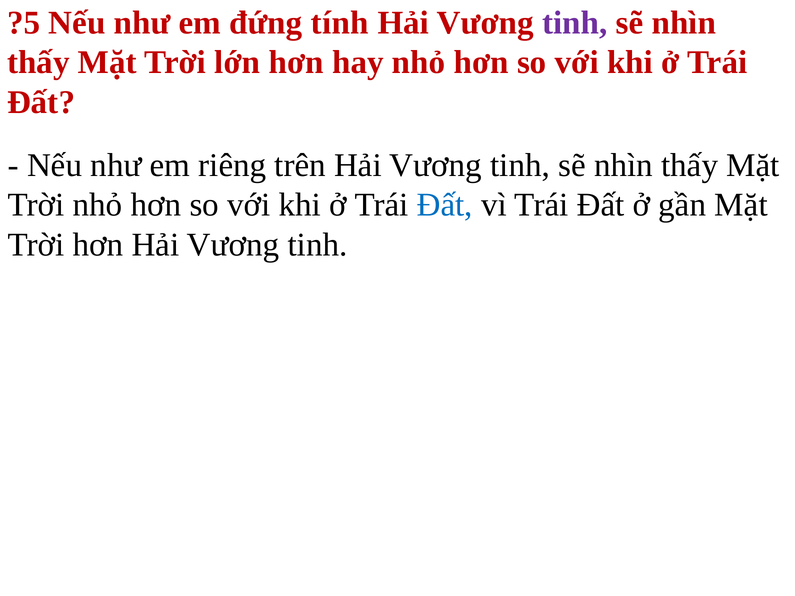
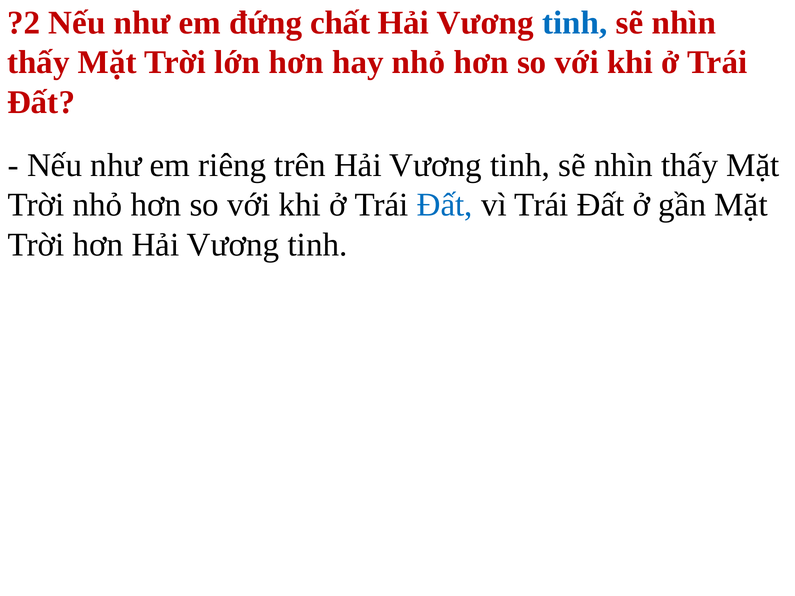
?5: ?5 -> ?2 (24, 23)
tính: tính -> chất (340, 23)
tinh colour: purple -> blue (575, 23)
